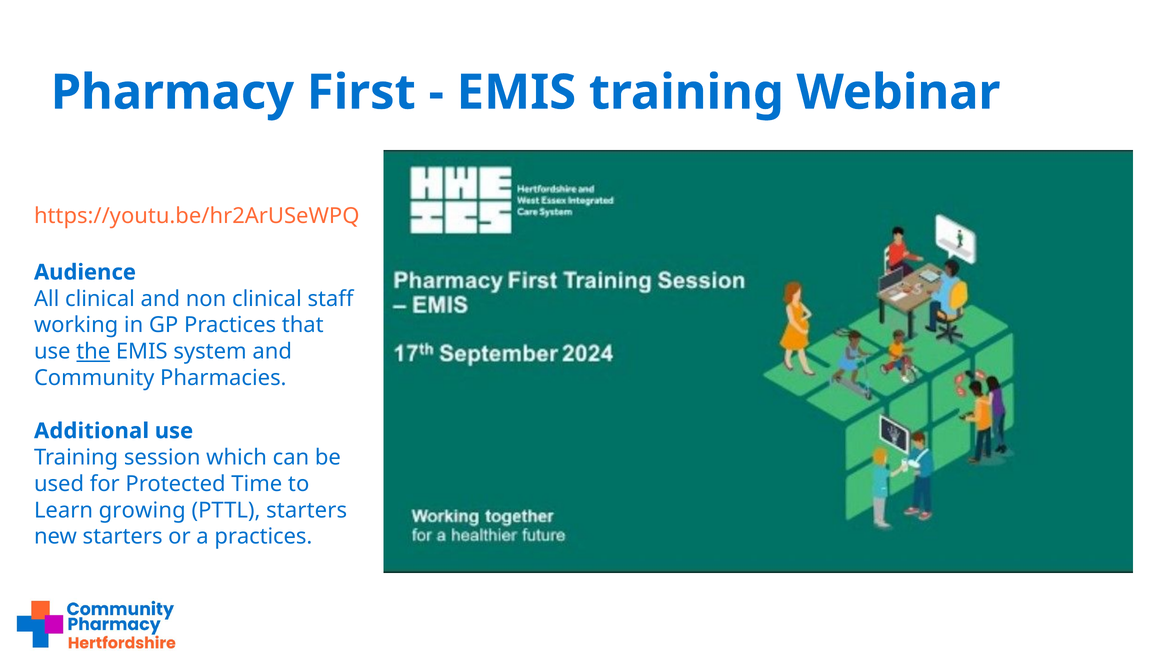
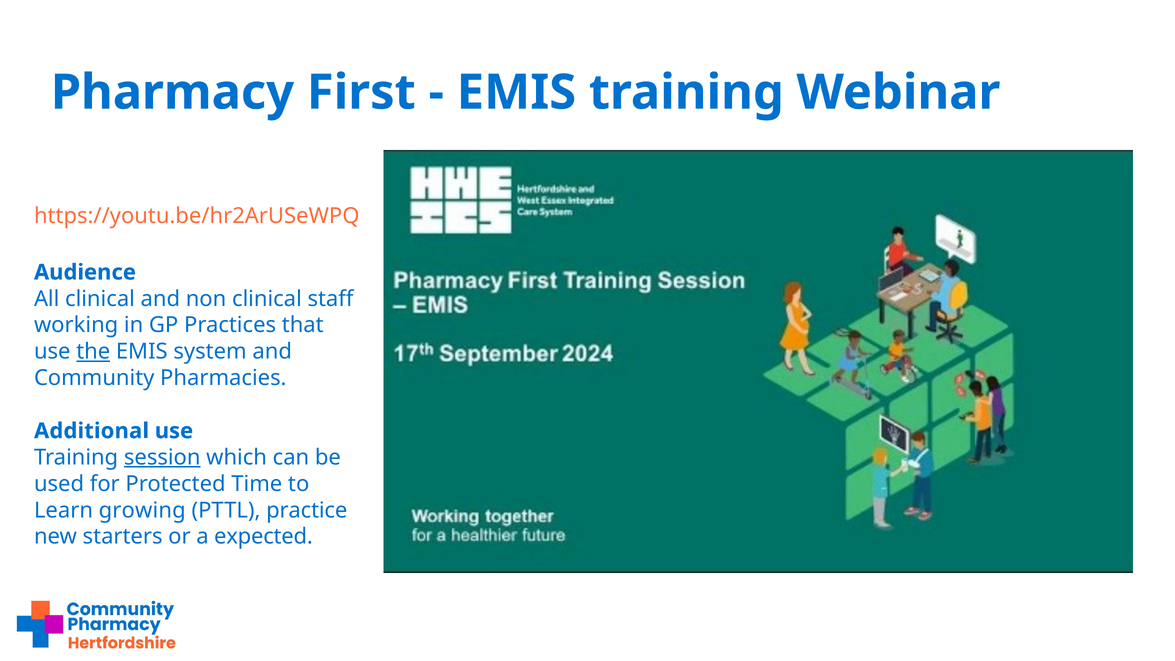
session underline: none -> present (162, 457)
PTTL starters: starters -> practice (307, 510)
a practices: practices -> expected (263, 537)
